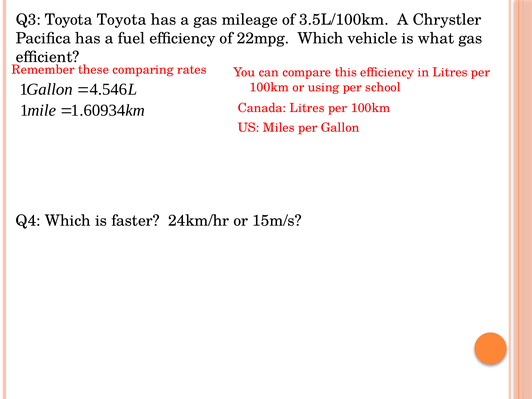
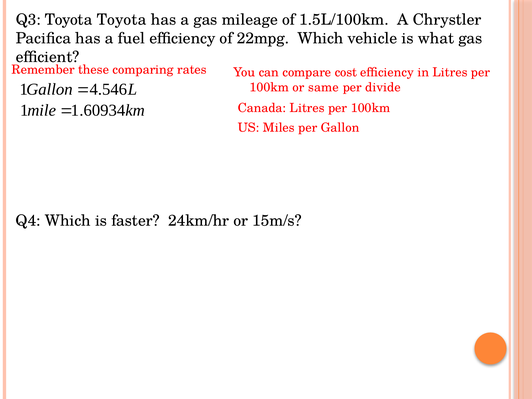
3.5L/100km: 3.5L/100km -> 1.5L/100km (344, 20)
this: this -> cost (346, 72)
using: using -> same (323, 87)
school: school -> divide (383, 87)
